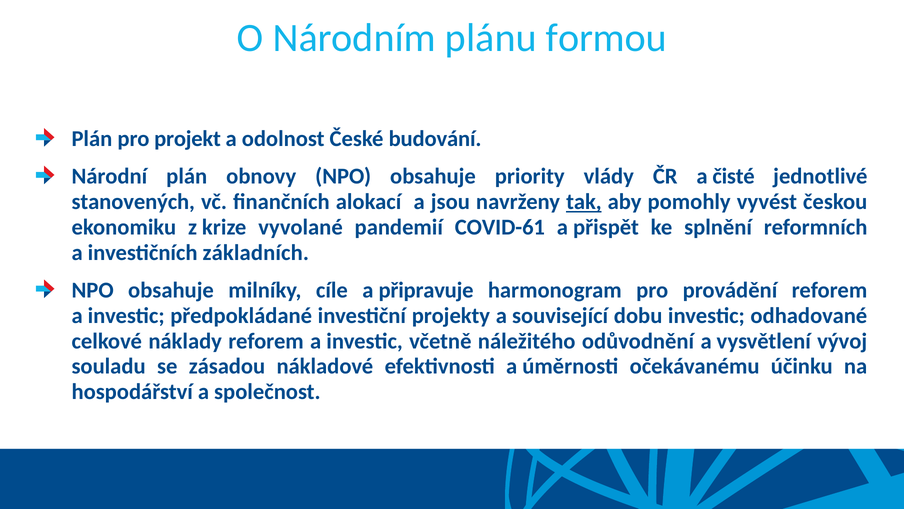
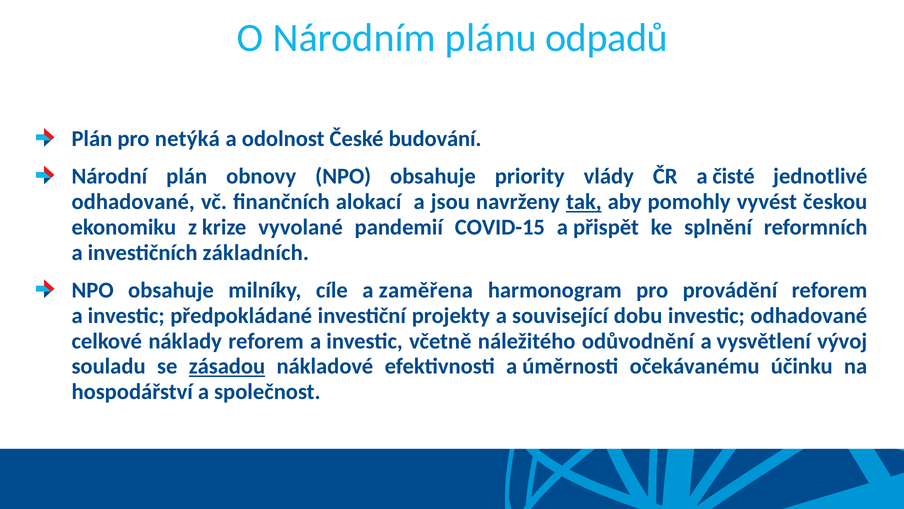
formou: formou -> odpadů (607, 38)
projekt: projekt -> netýká (187, 139)
stanovených: stanovených -> odhadované (133, 202)
COVID-61: COVID-61 -> COVID-15 (500, 227)
připravuje: připravuje -> zaměřena (426, 290)
zásadou underline: none -> present (227, 366)
